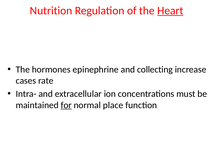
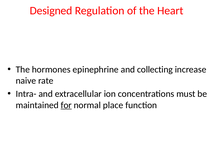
Nutrition: Nutrition -> Designed (51, 11)
Heart underline: present -> none (170, 11)
cases: cases -> naive (26, 81)
